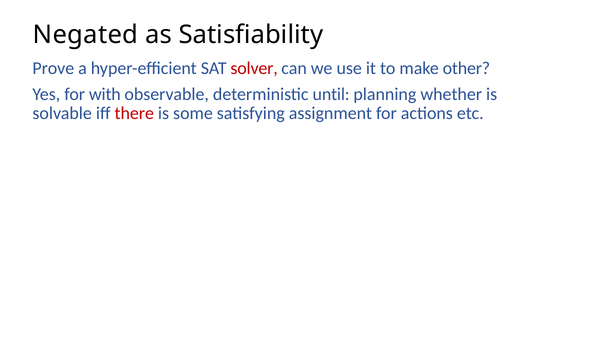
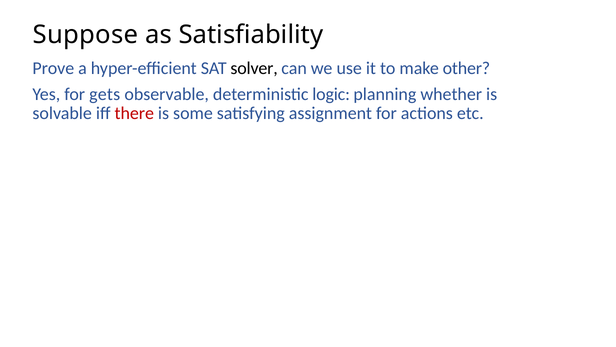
Negated: Negated -> Suppose (86, 35)
solver colour: red -> black (254, 68)
with: with -> gets (105, 94)
until: until -> logic (331, 94)
